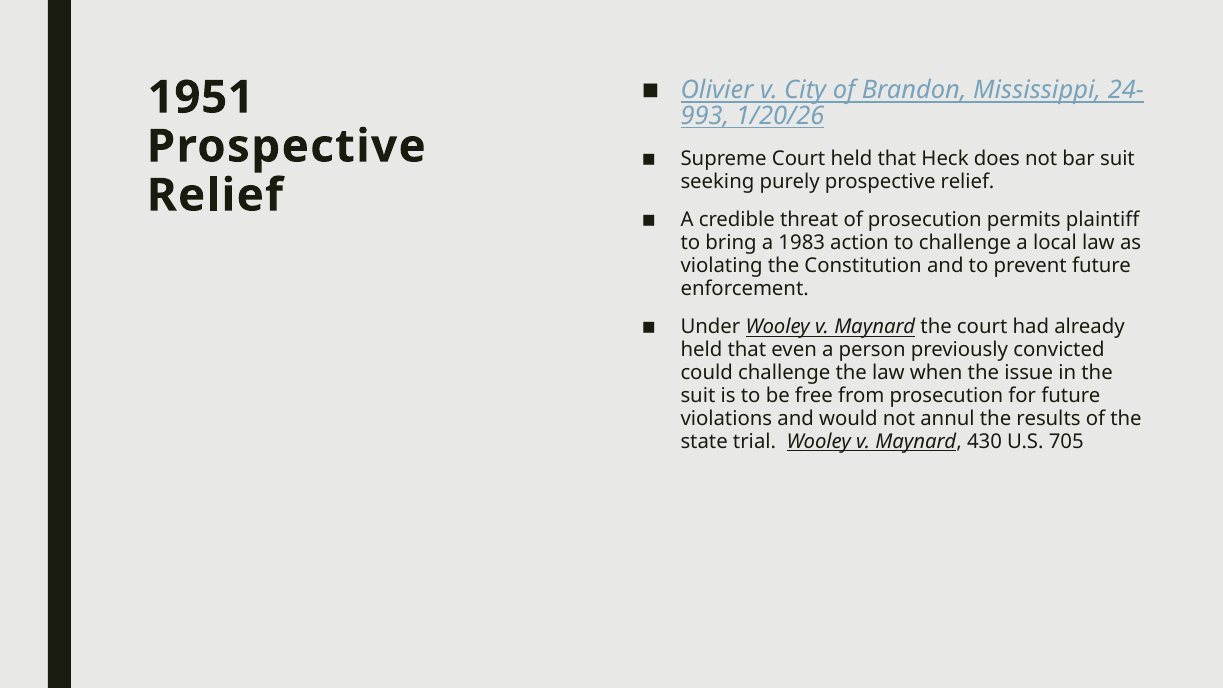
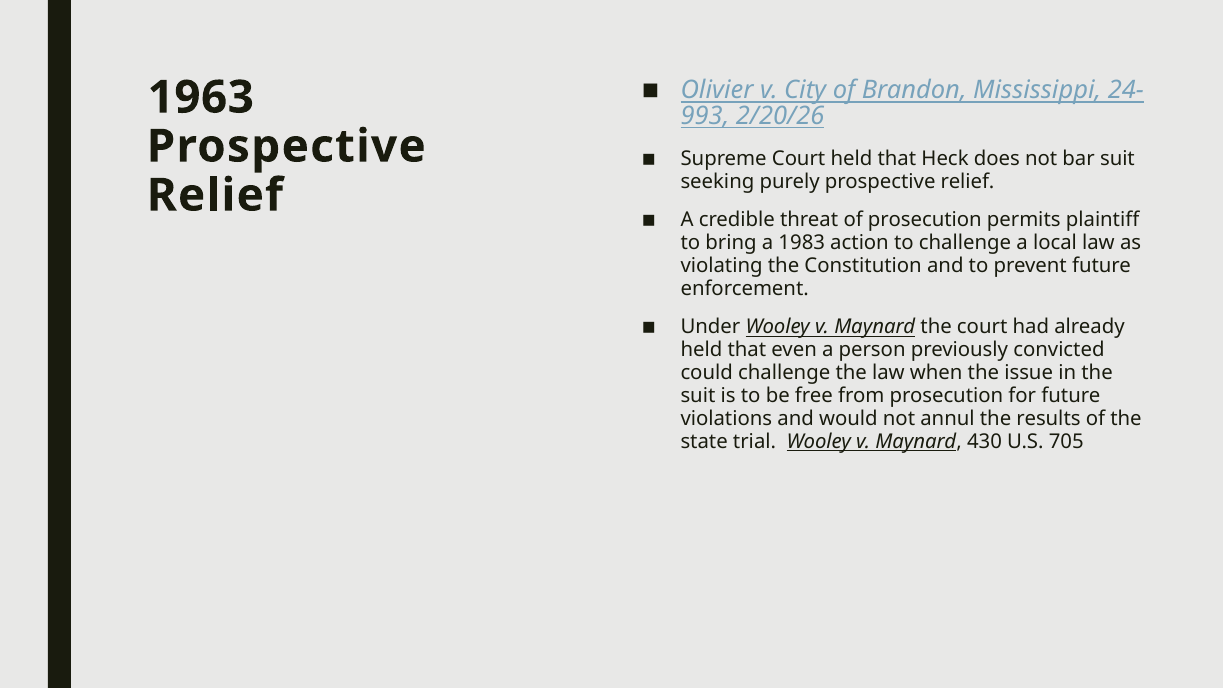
1951: 1951 -> 1963 (201, 97)
1/20/26: 1/20/26 -> 2/20/26 (780, 116)
